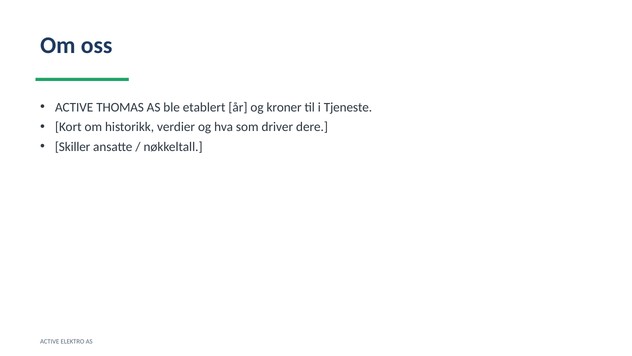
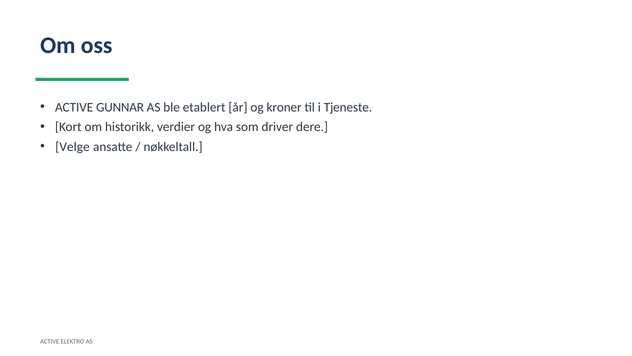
THOMAS: THOMAS -> GUNNAR (120, 107)
Skiller: Skiller -> Velge (73, 147)
